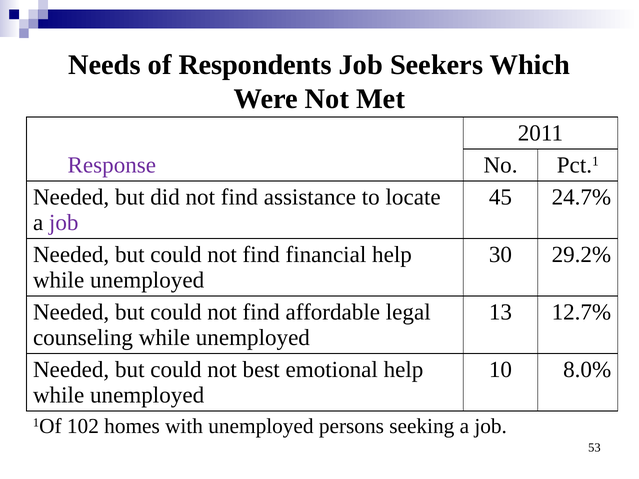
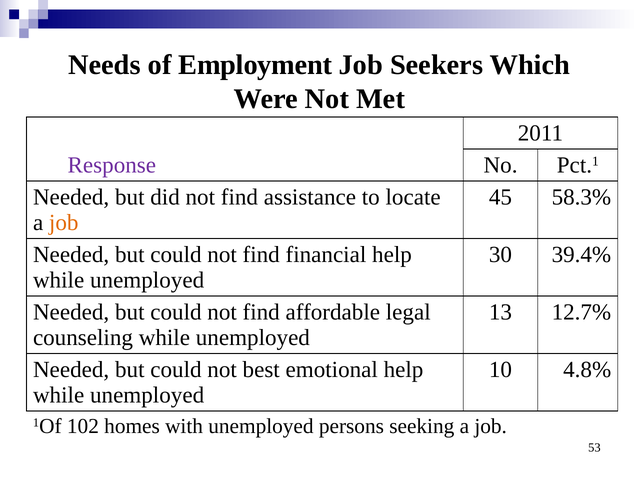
Respondents: Respondents -> Employment (255, 65)
24.7%: 24.7% -> 58.3% (581, 197)
job colour: purple -> orange (64, 223)
29.2%: 29.2% -> 39.4% (581, 255)
8.0%: 8.0% -> 4.8% (587, 370)
